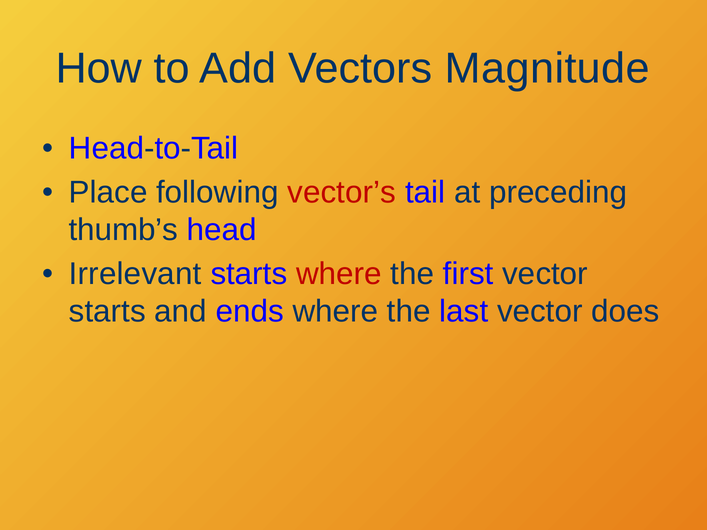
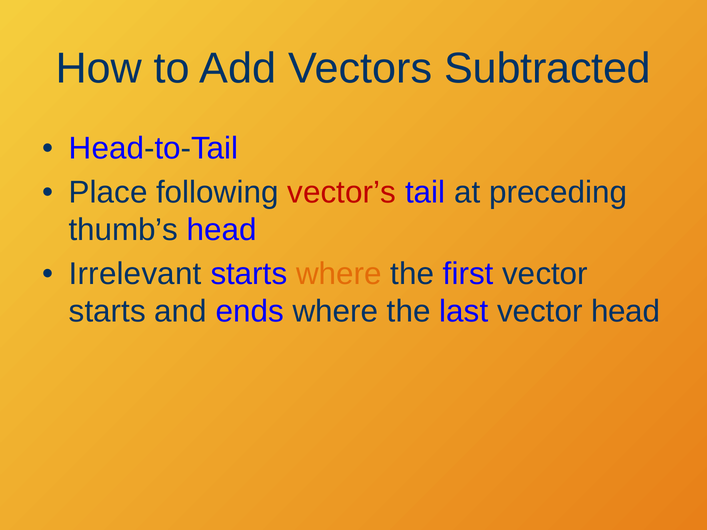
Magnitude: Magnitude -> Subtracted (548, 68)
where colour: red -> orange (339, 274)
vector does: does -> head (626, 312)
